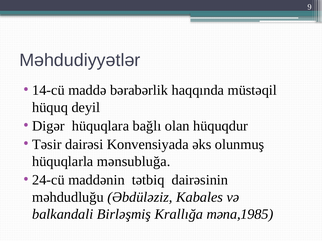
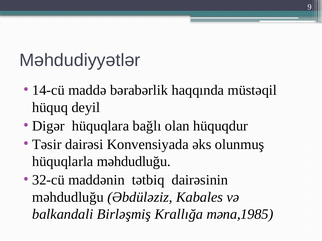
hüquqlarla mənsubluğa: mənsubluğa -> məhdudluğu (134, 162)
24-cü: 24-cü -> 32-cü (48, 180)
